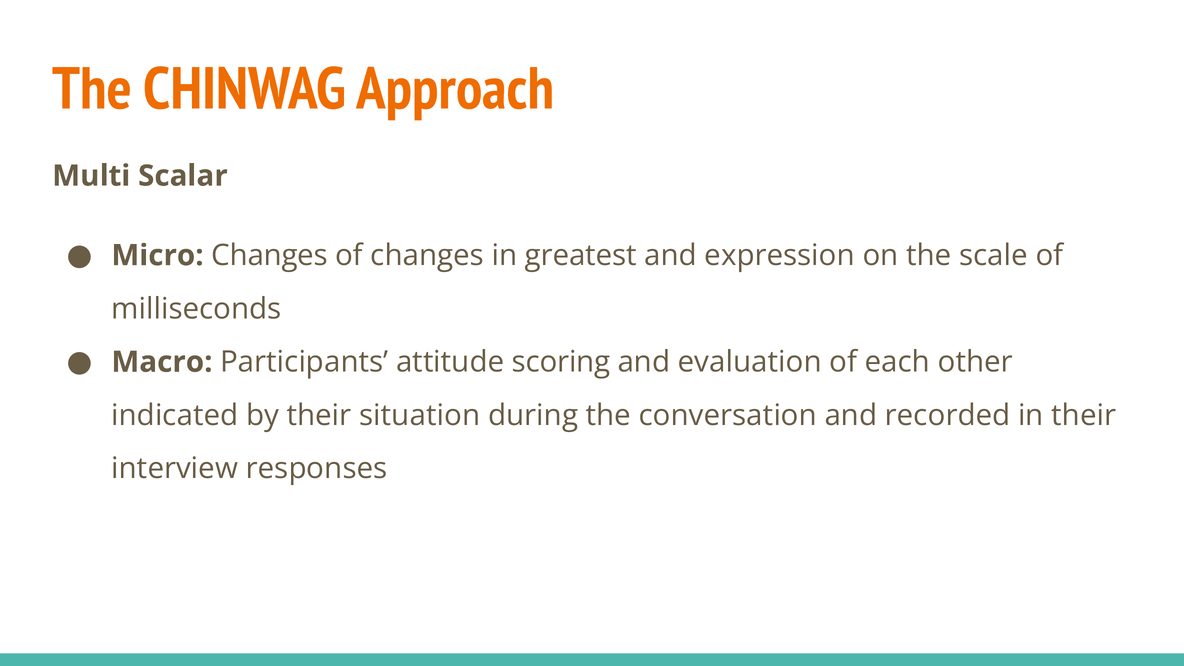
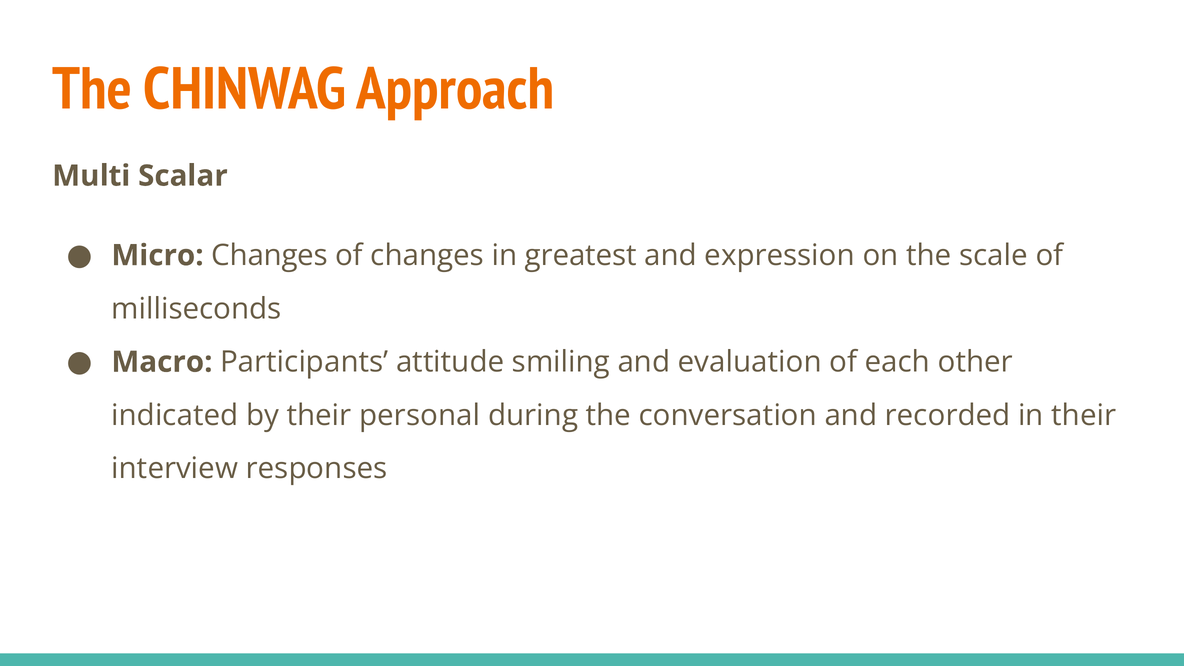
scoring: scoring -> smiling (561, 362)
situation: situation -> personal (420, 415)
